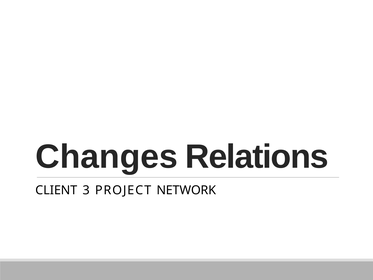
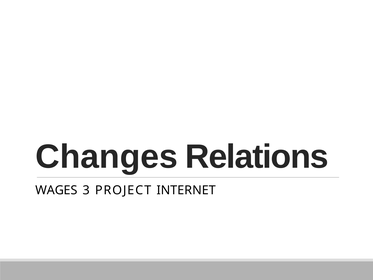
CLIENT: CLIENT -> WAGES (56, 190)
NETWORK: NETWORK -> INTERNET (186, 190)
